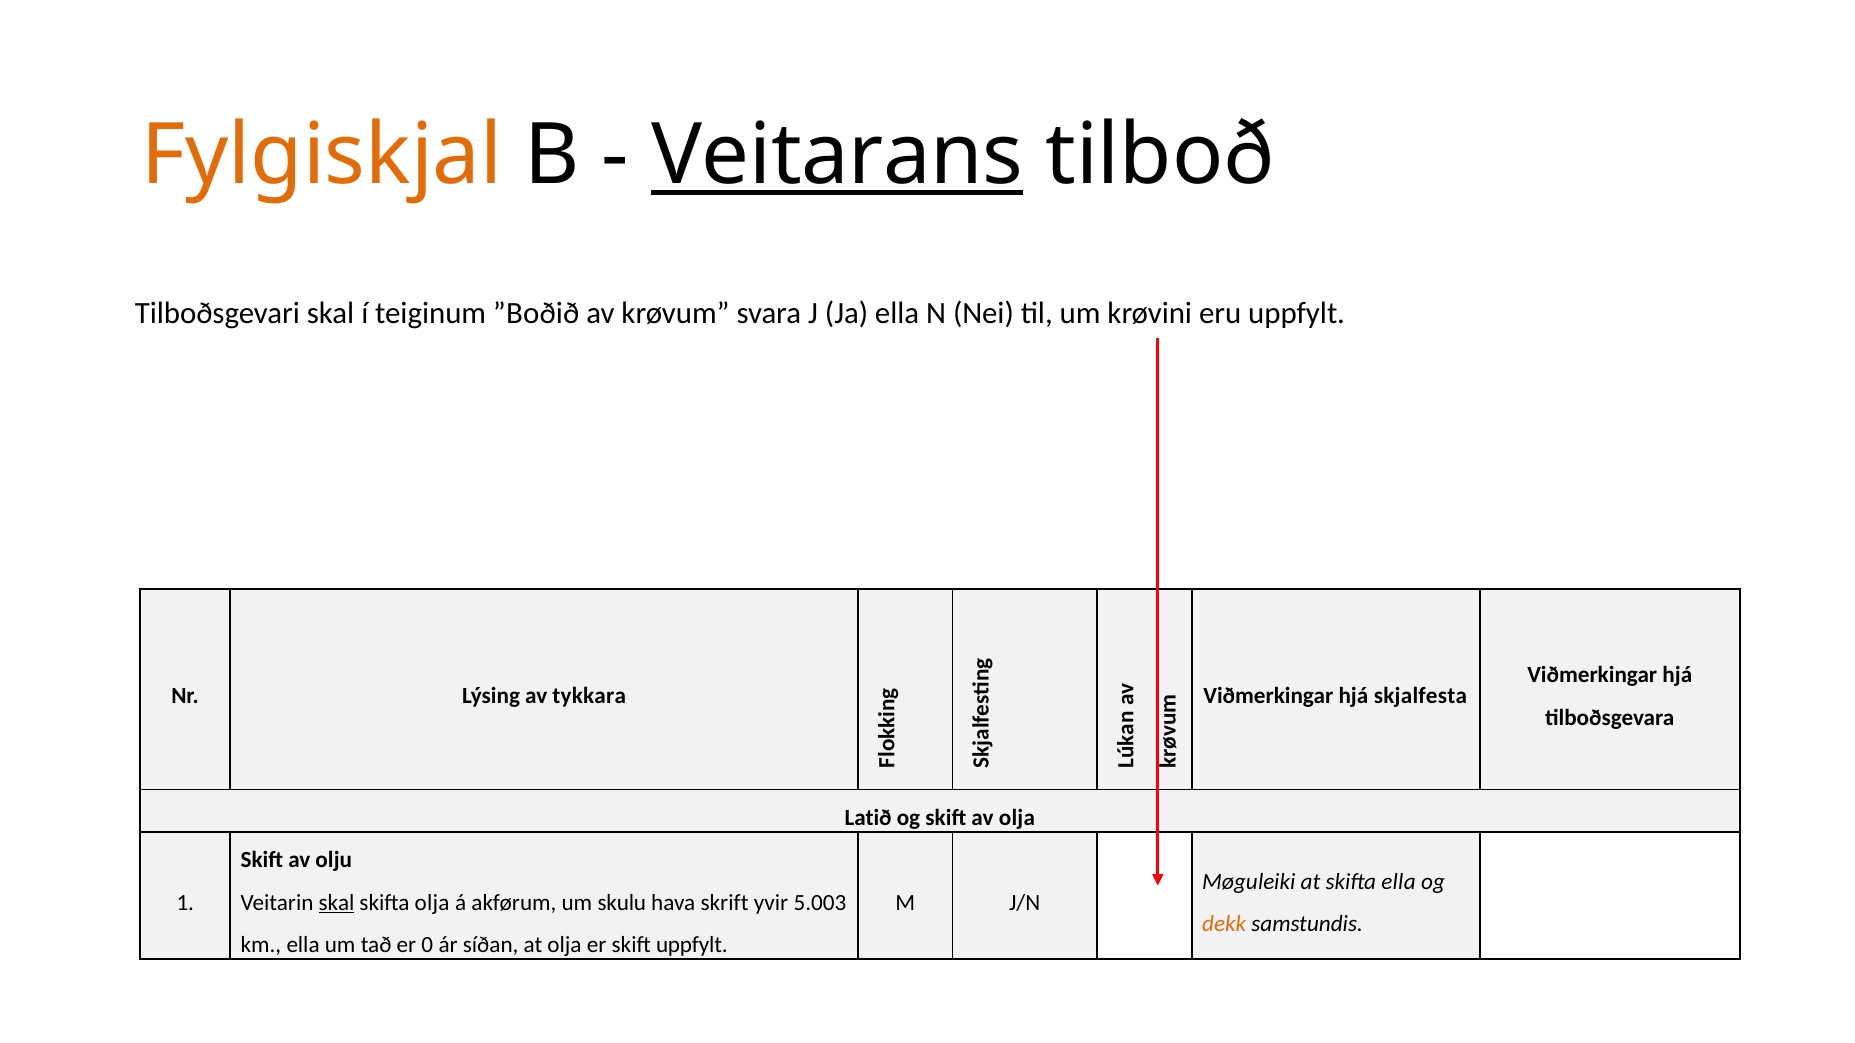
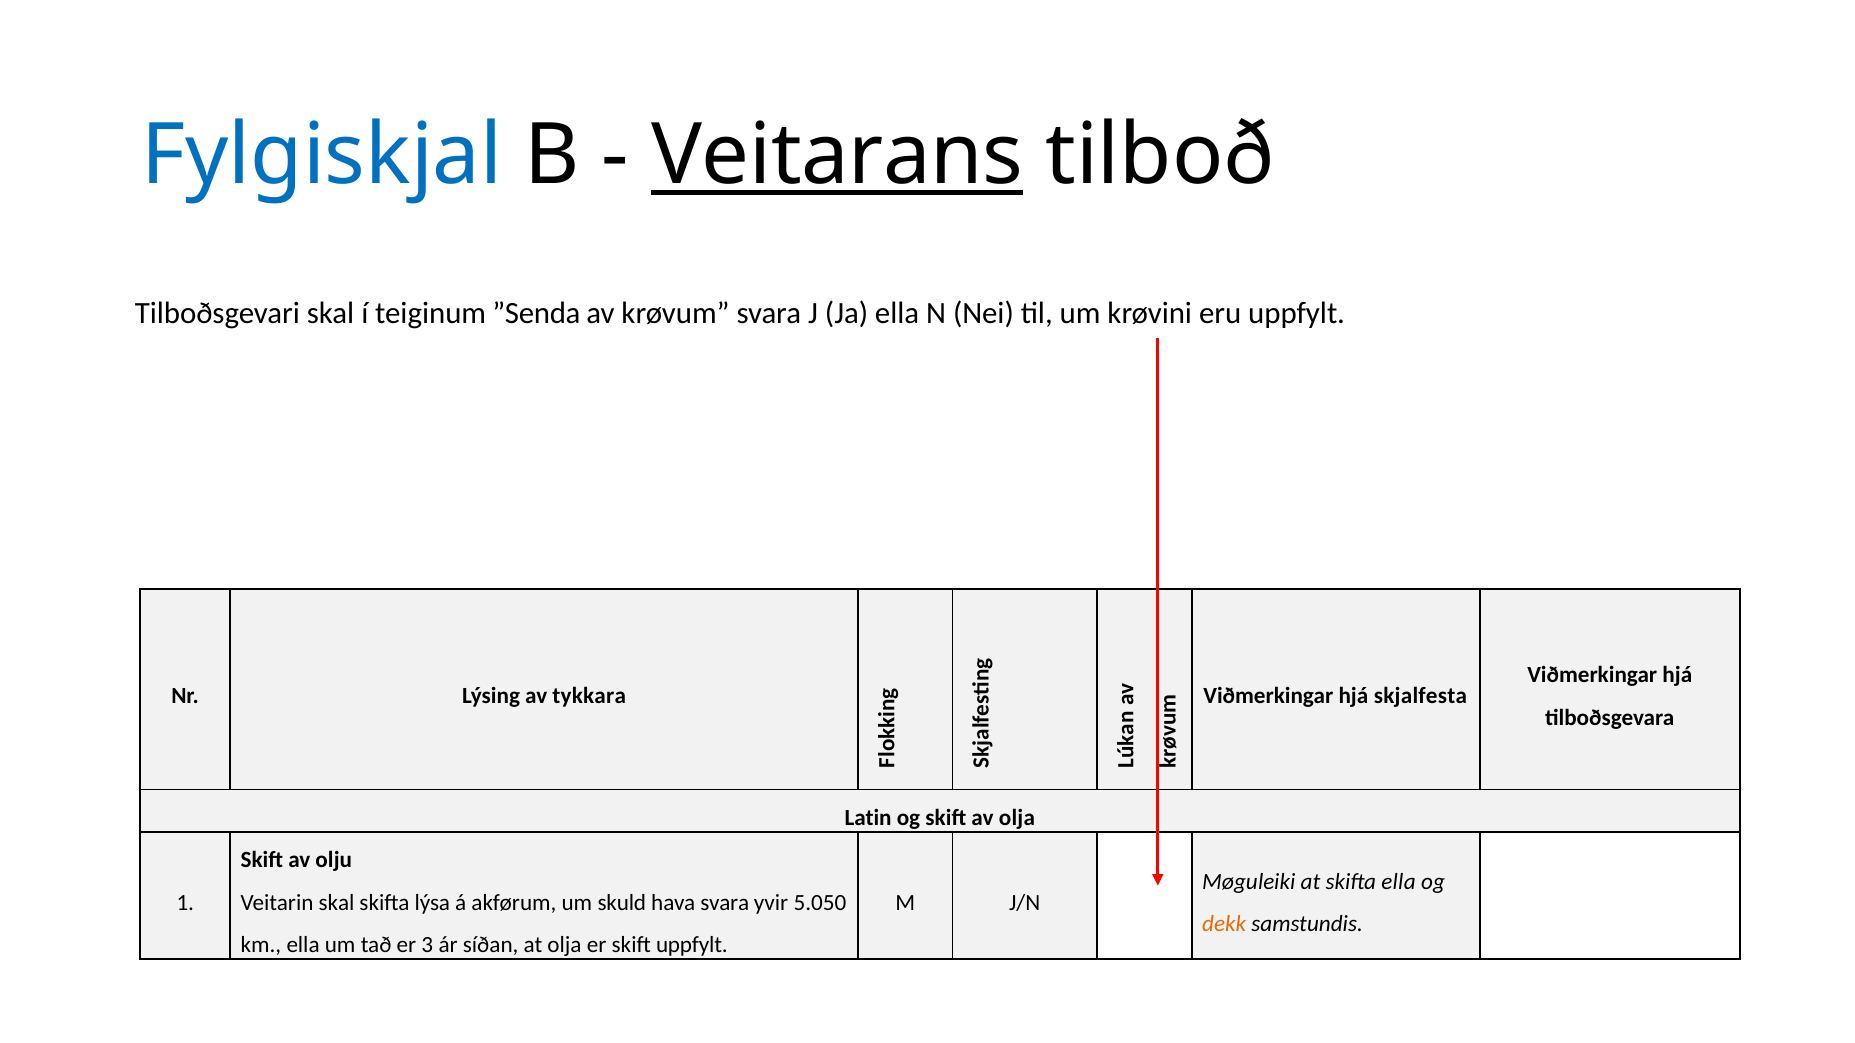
Fylgiskjal colour: orange -> blue (322, 156)
”Boðið: ”Boðið -> ”Senda (536, 314)
Latið: Latið -> Latin (868, 818)
skal underline: present -> none (337, 903)
skifta olja: olja -> lýsa (432, 903)
skulu: skulu -> skuld (622, 903)
hava skrift: skrift -> svara (725, 903)
5.003: 5.003 -> 5.050 (820, 903)
0: 0 -> 3 (427, 945)
